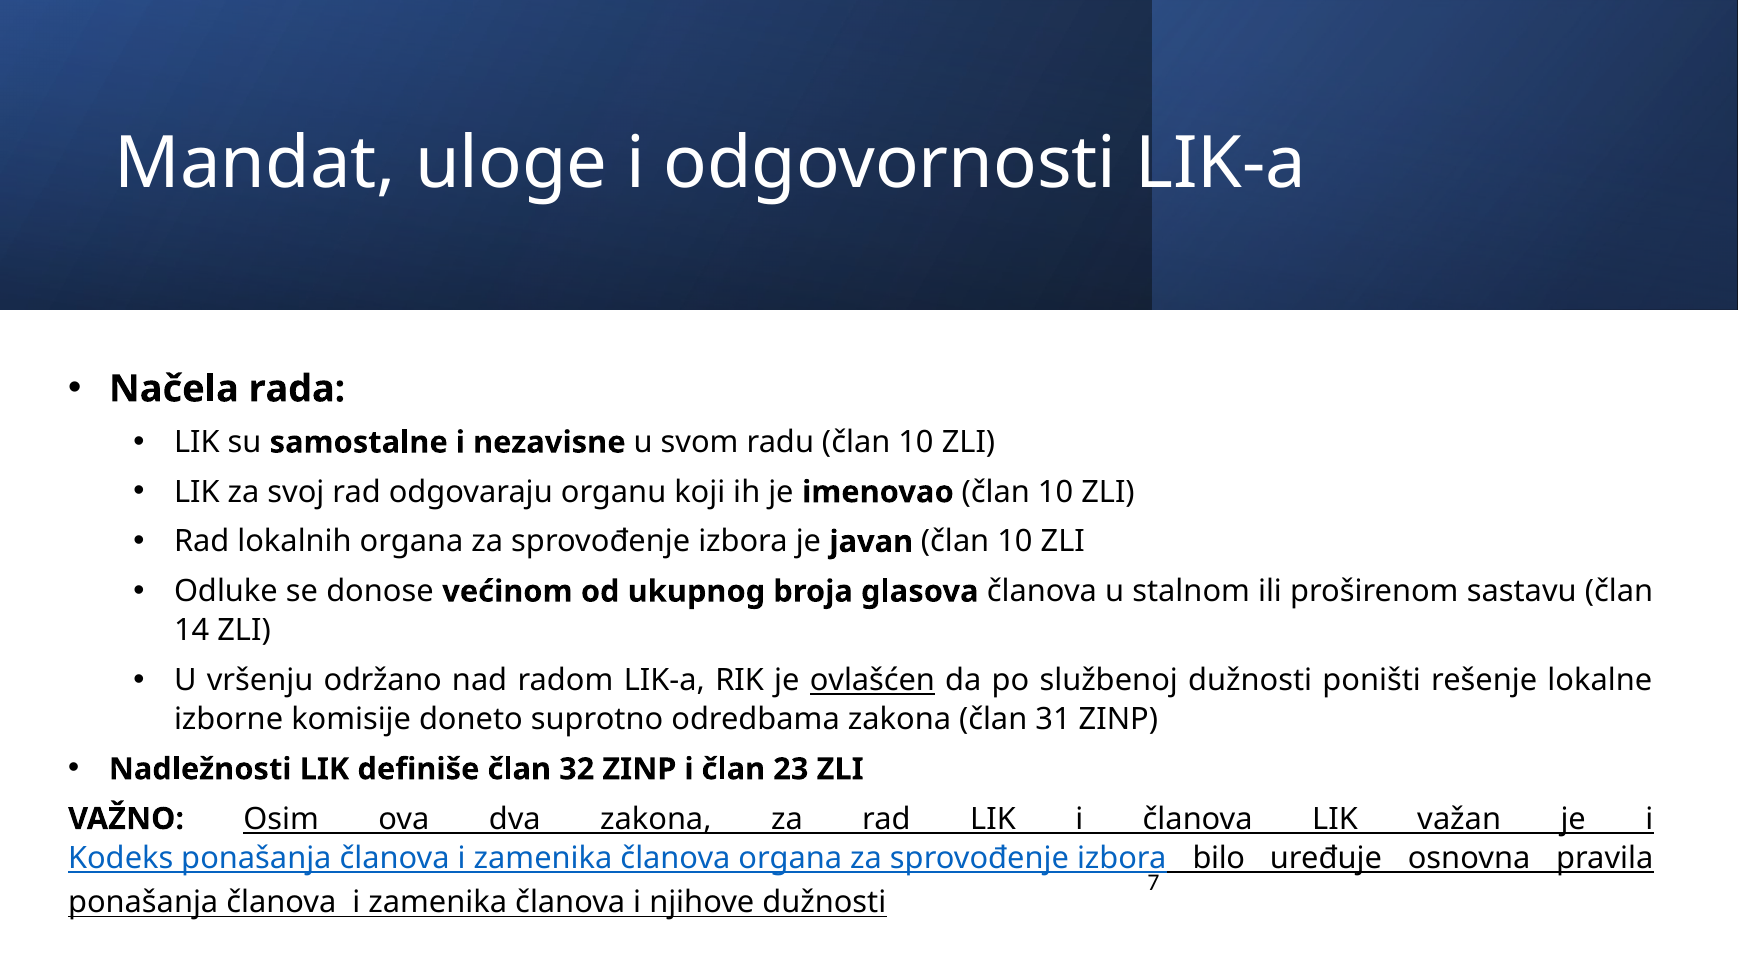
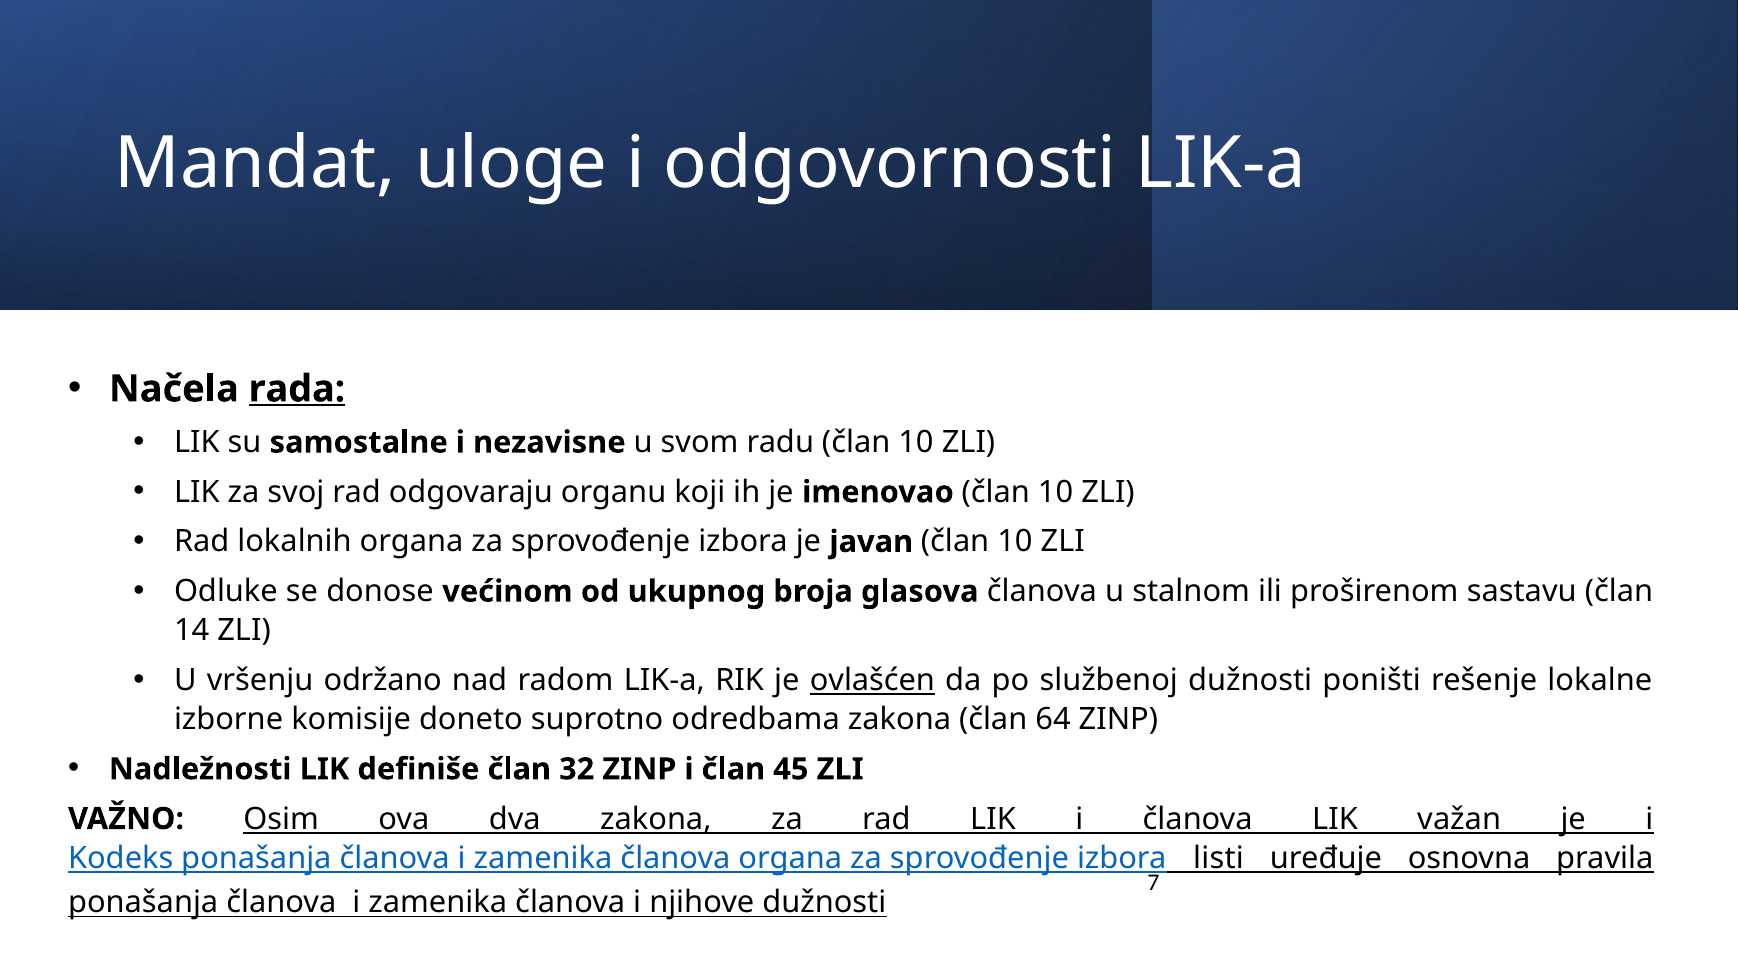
rada underline: none -> present (297, 389)
31: 31 -> 64 (1053, 720)
23: 23 -> 45 (791, 770)
bilo: bilo -> listi (1218, 859)
